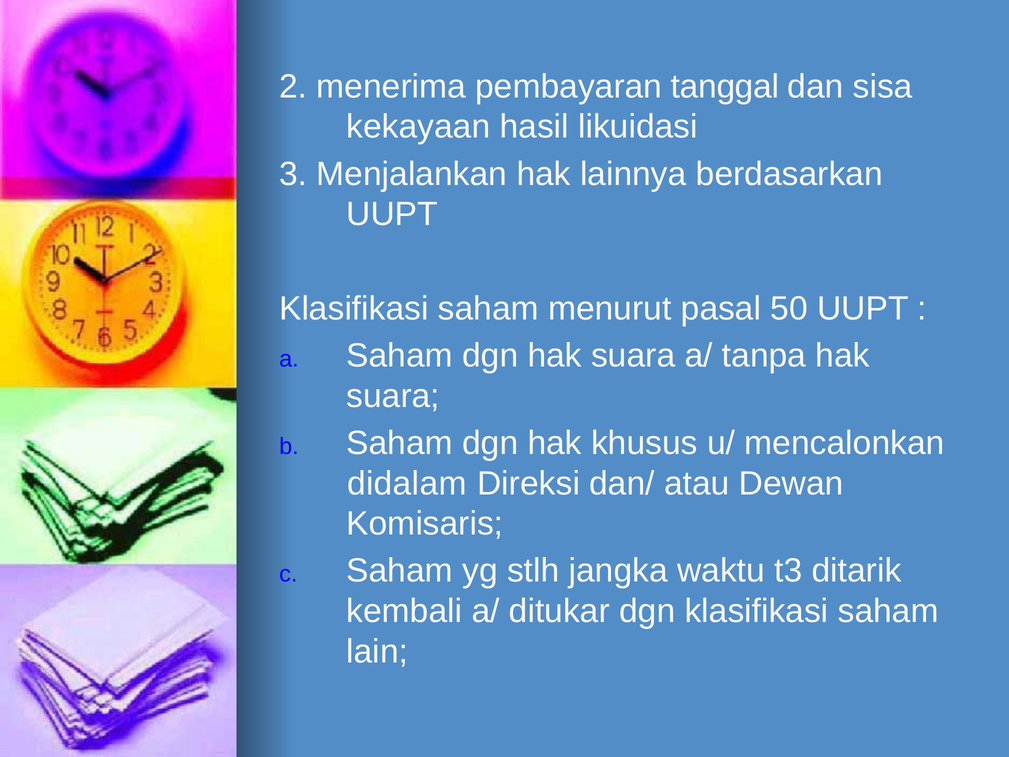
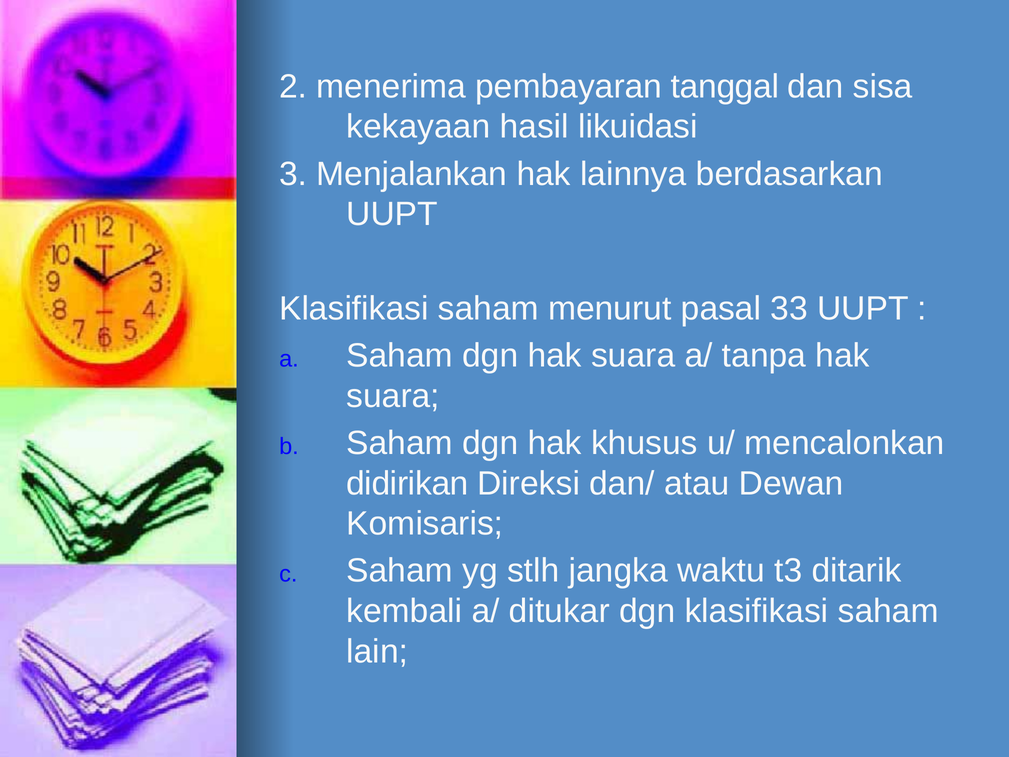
50: 50 -> 33 (789, 308)
didalam: didalam -> didirikan (407, 483)
